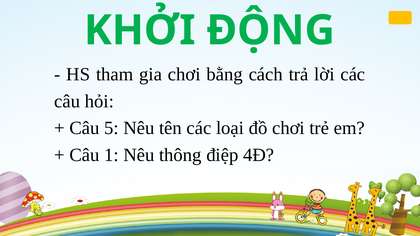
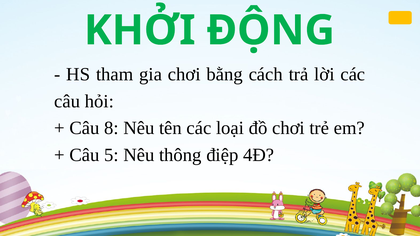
5: 5 -> 8 (111, 128)
1: 1 -> 5 (111, 155)
